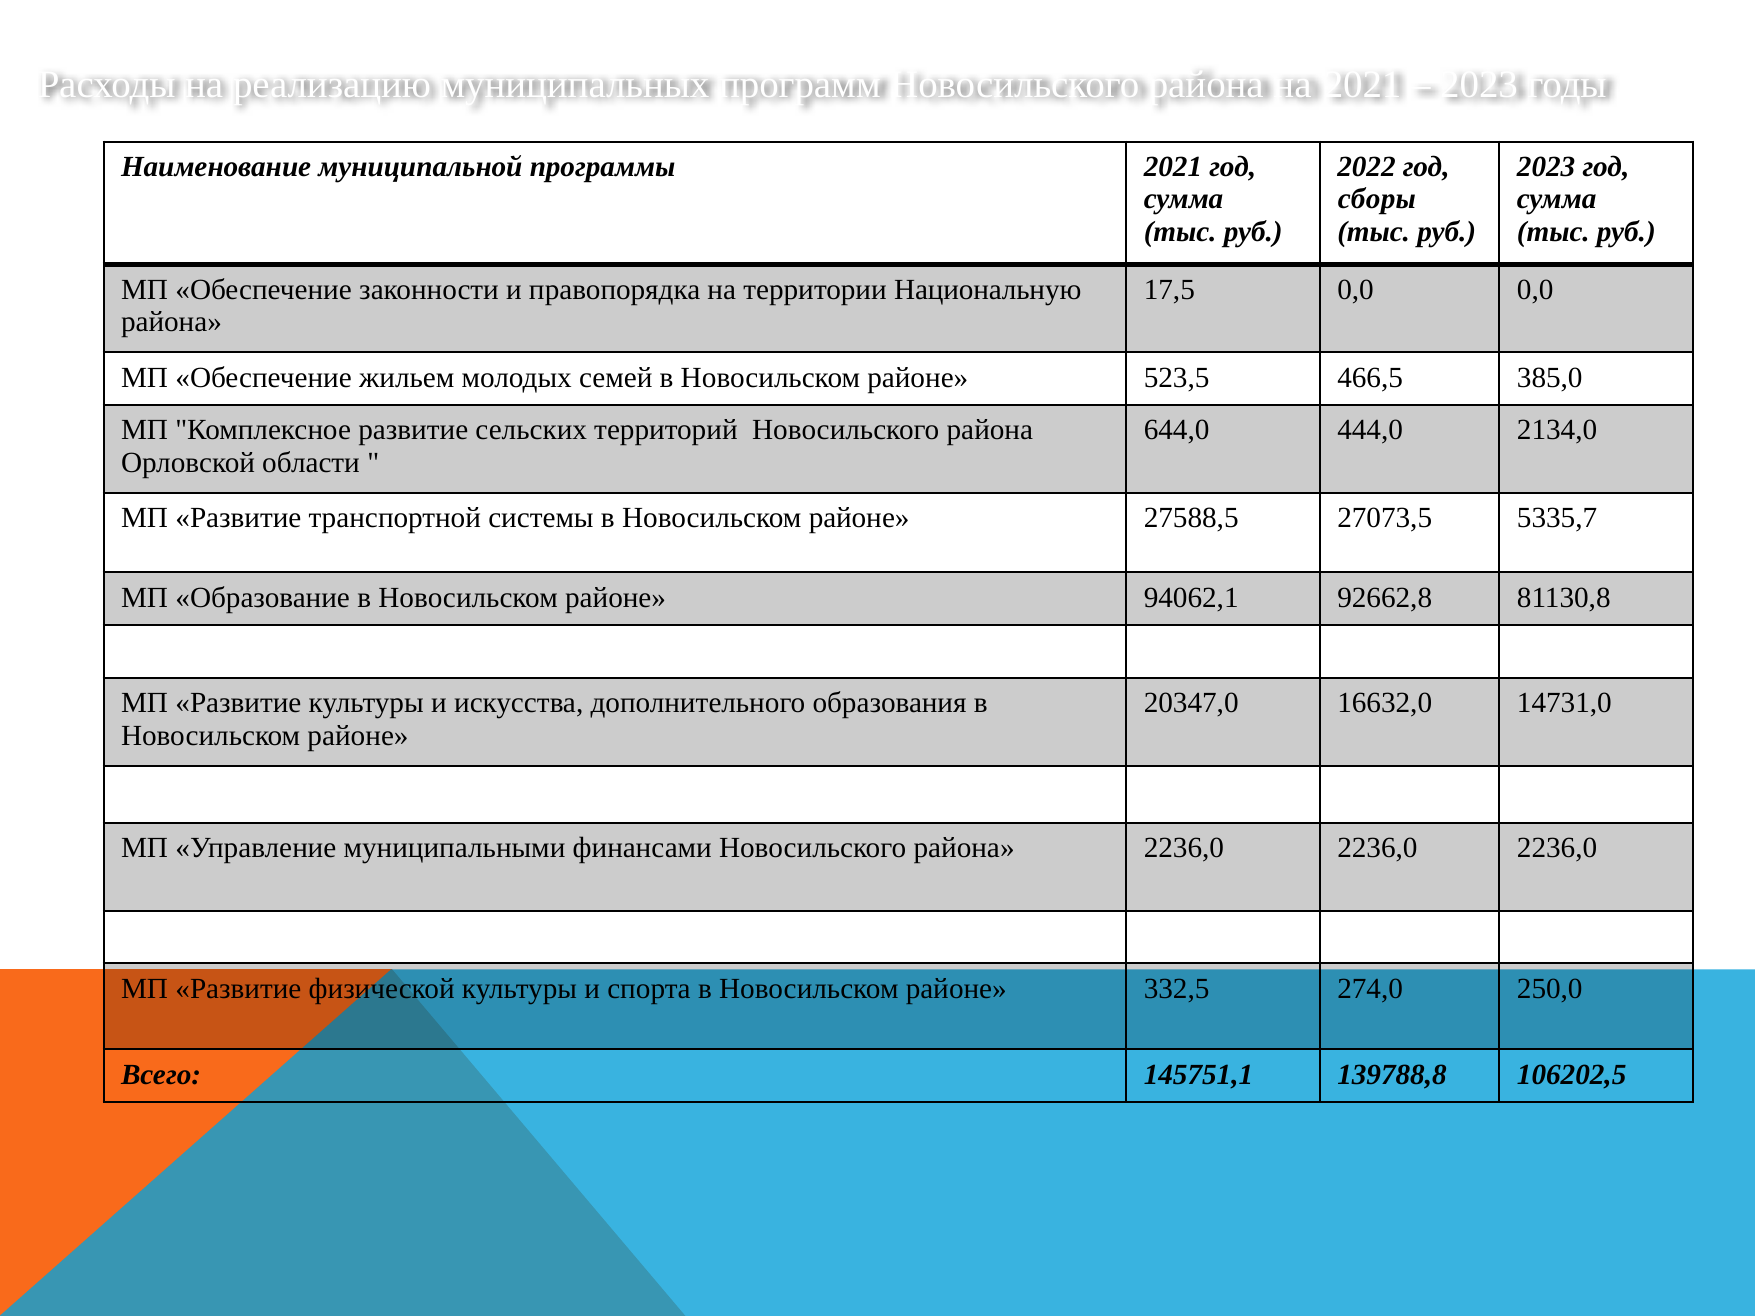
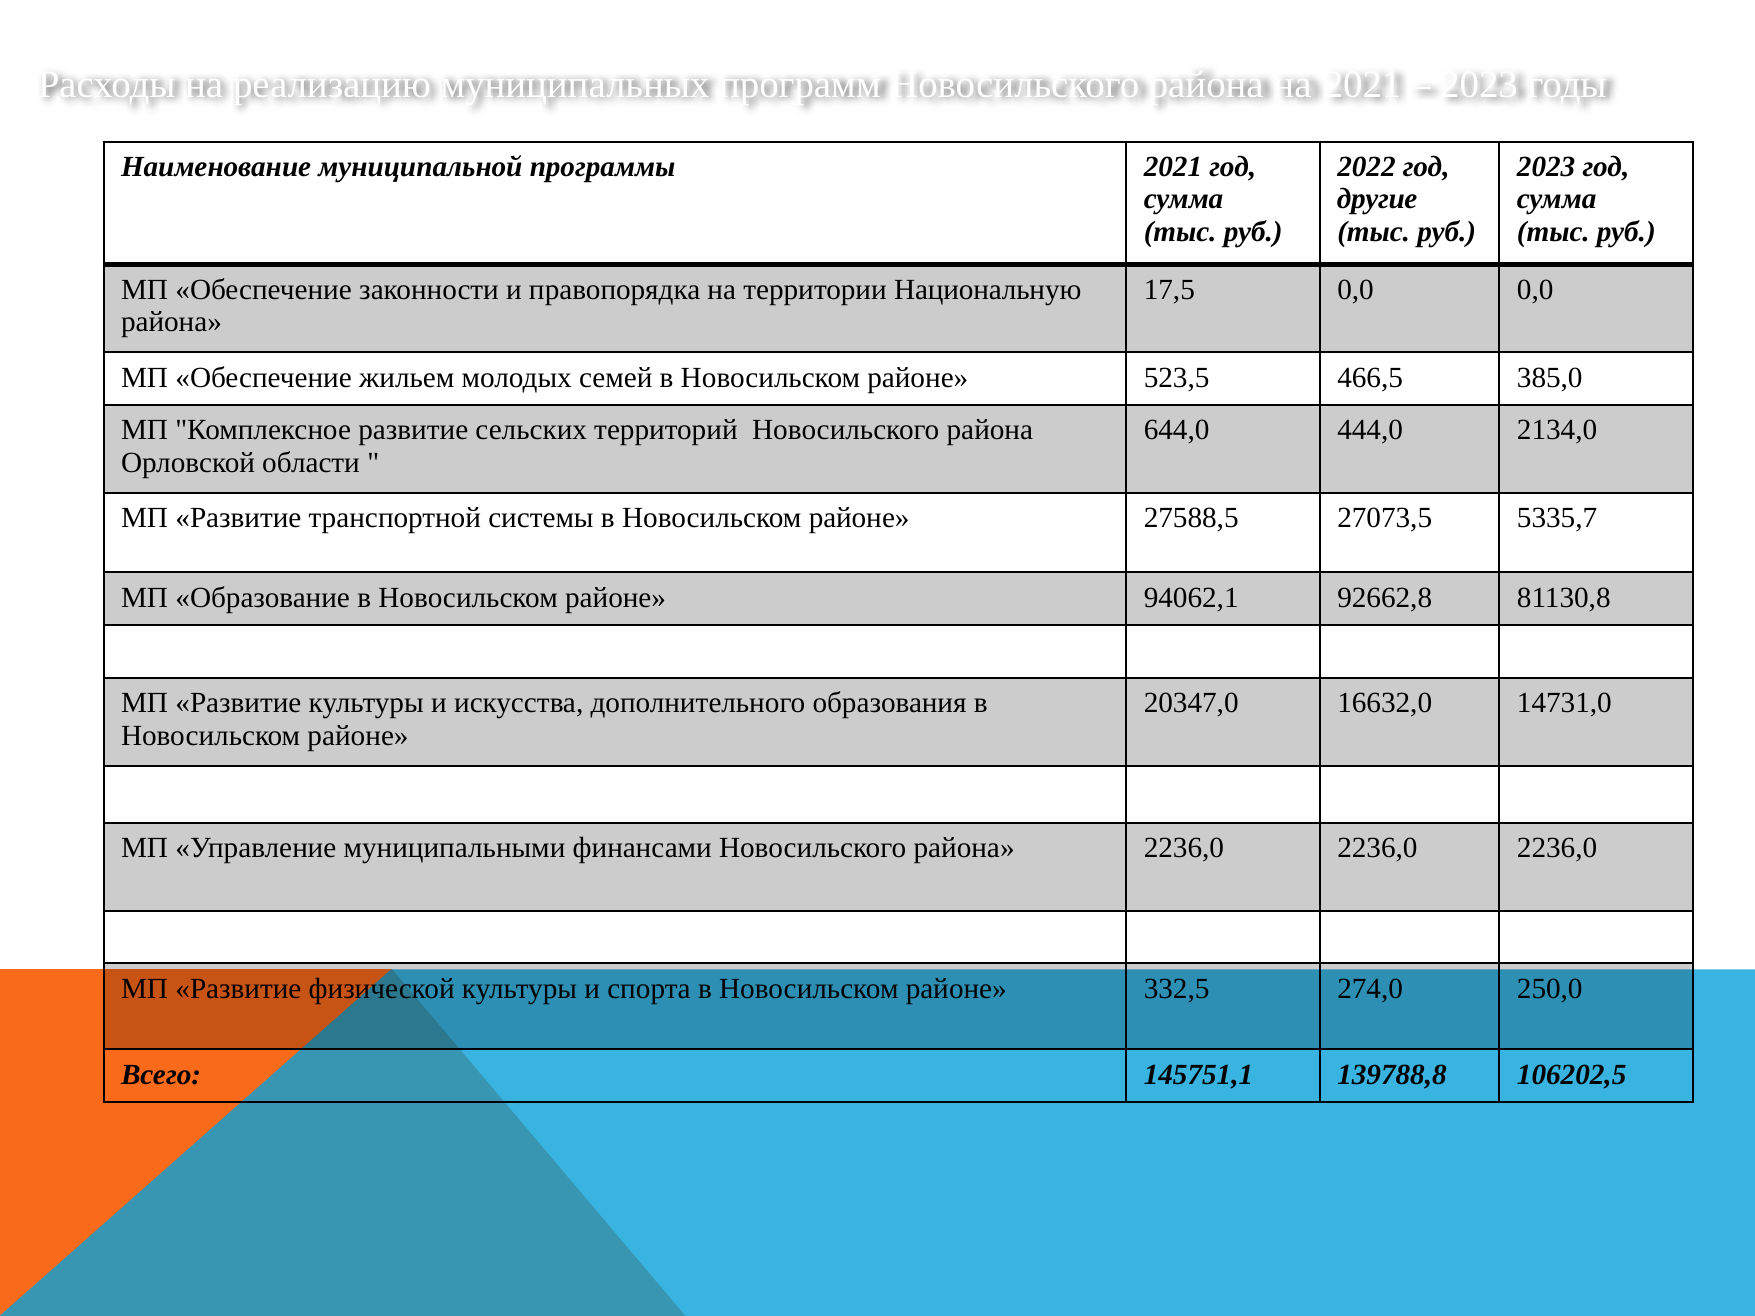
сборы: сборы -> другие (1377, 199)
